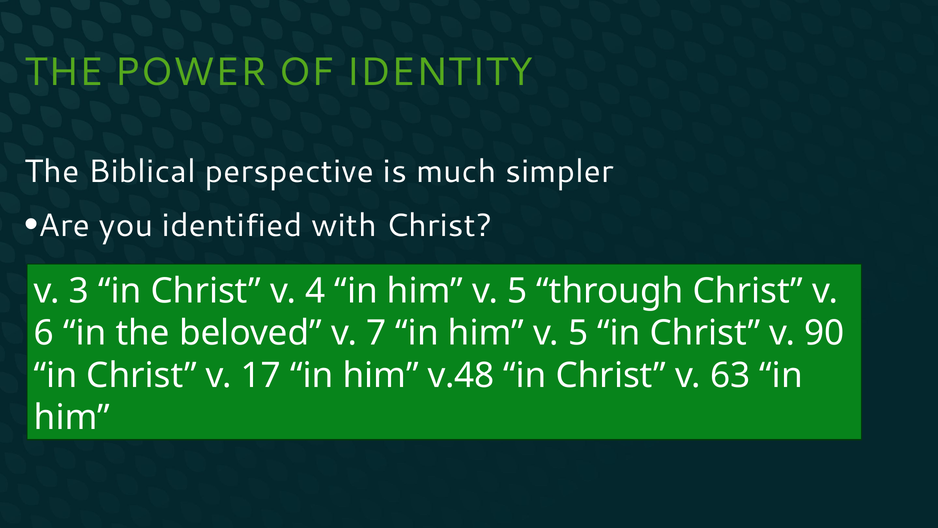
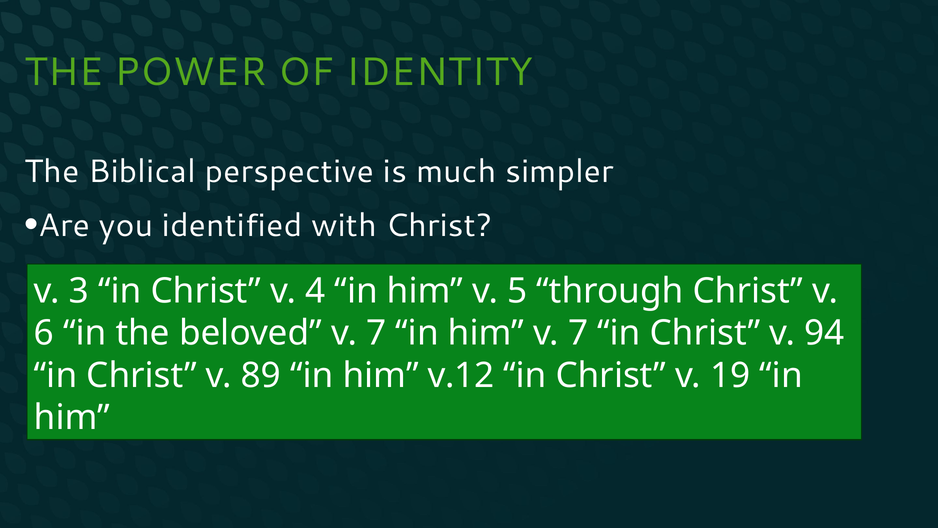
5: 5 -> 7 (578, 333)
90: 90 -> 94 (824, 333)
17: 17 -> 89 (261, 375)
v.48: v.48 -> v.12 (461, 375)
63: 63 -> 19 (730, 375)
